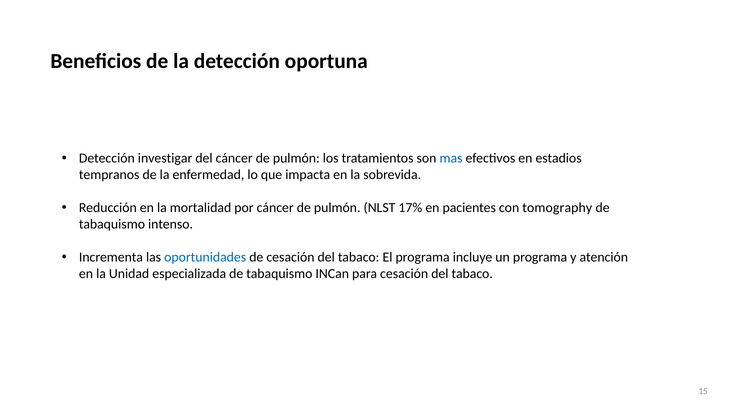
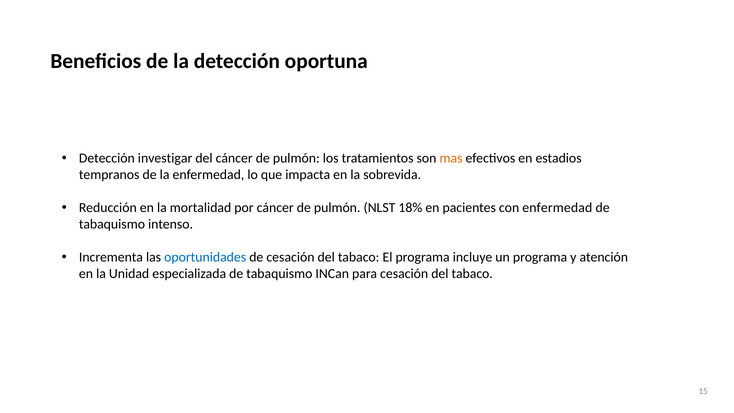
mas colour: blue -> orange (451, 158)
17%: 17% -> 18% (410, 208)
con tomography: tomography -> enfermedad (557, 208)
